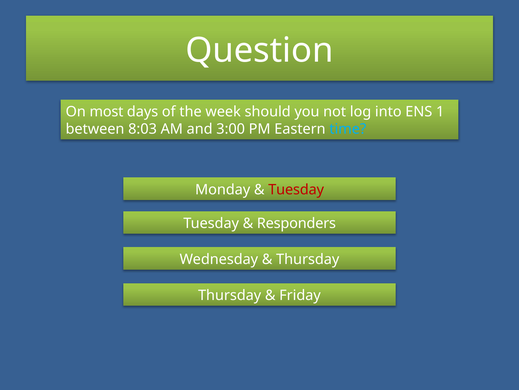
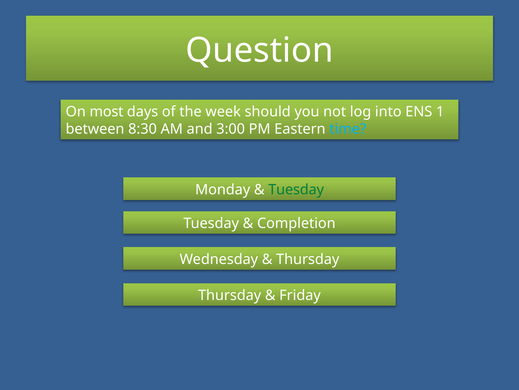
8:03: 8:03 -> 8:30 (143, 129)
Tuesday colour: red -> green (296, 189)
Responders: Responders -> Completion (296, 223)
